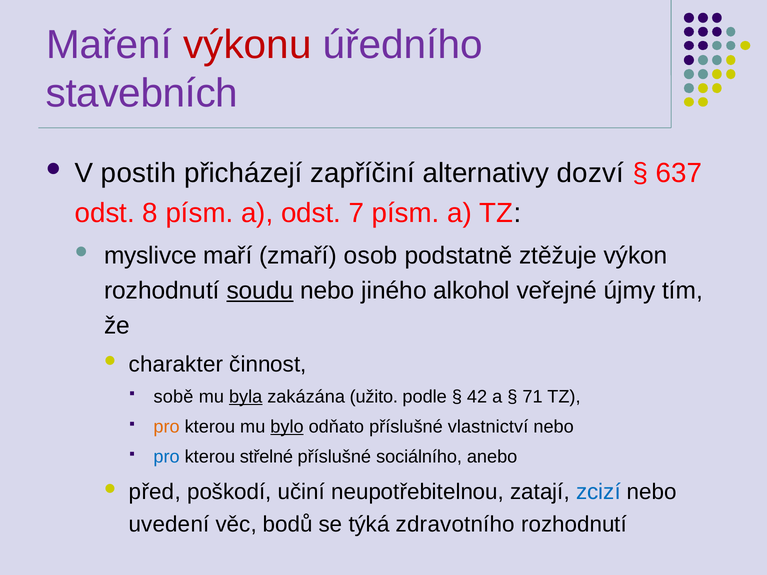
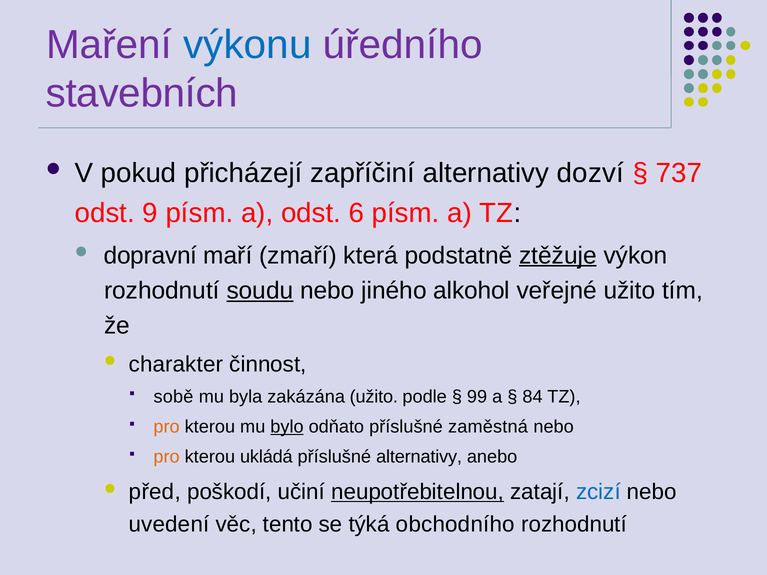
výkonu colour: red -> blue (247, 45)
postih: postih -> pokud (139, 173)
637: 637 -> 737 (679, 173)
8: 8 -> 9 (150, 213)
7: 7 -> 6 (356, 213)
myslivce: myslivce -> dopravní (150, 256)
osob: osob -> která (371, 256)
ztěžuje underline: none -> present (558, 256)
veřejné újmy: újmy -> užito (629, 291)
byla underline: present -> none (246, 397)
42: 42 -> 99 (477, 397)
71: 71 -> 84 (533, 397)
vlastnictví: vlastnictví -> zaměstná (488, 427)
pro colour: blue -> orange (167, 457)
střelné: střelné -> ukládá (266, 457)
příslušné sociálního: sociálního -> alternativy (419, 457)
neupotřebitelnou underline: none -> present (418, 492)
bodů: bodů -> tento (288, 524)
zdravotního: zdravotního -> obchodního (455, 524)
